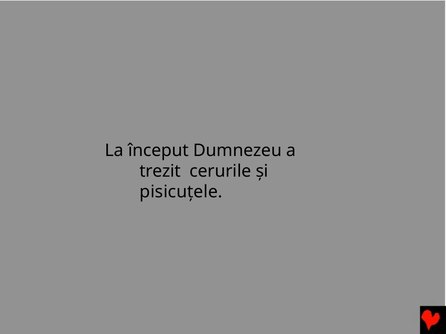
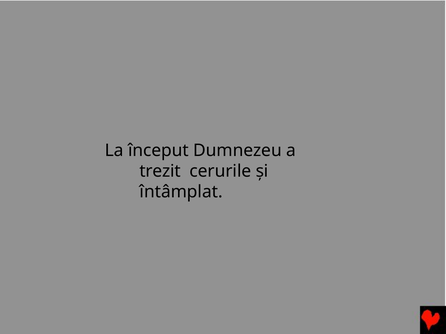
pisicuţele: pisicuţele -> întâmplat (181, 192)
